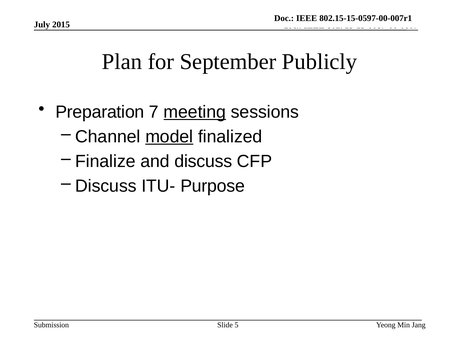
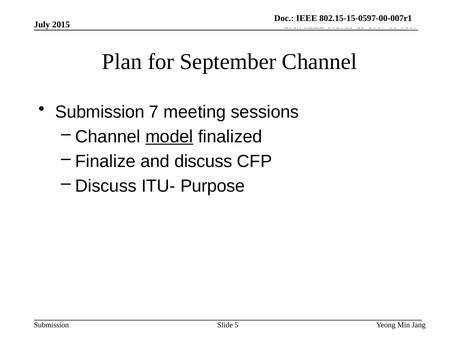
September Publicly: Publicly -> Channel (320, 62)
Preparation: Preparation -> Submission (100, 112)
meeting underline: present -> none (195, 112)
